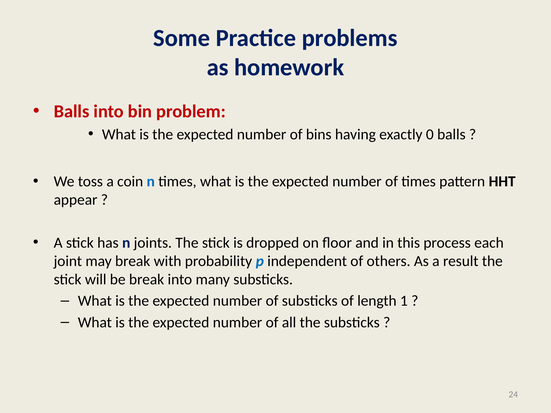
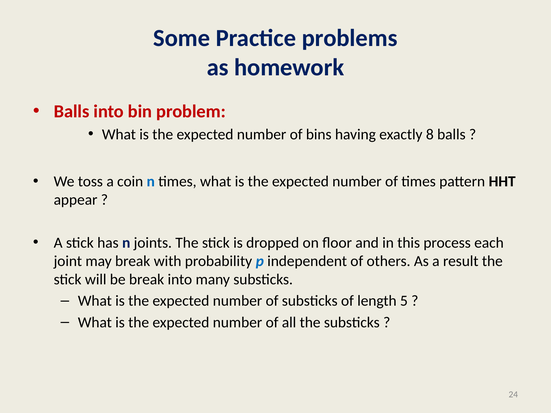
0: 0 -> 8 (430, 135)
1: 1 -> 5 (404, 301)
